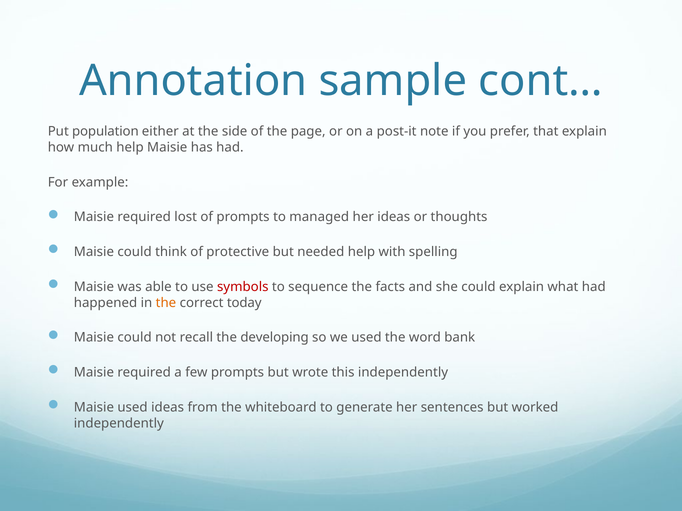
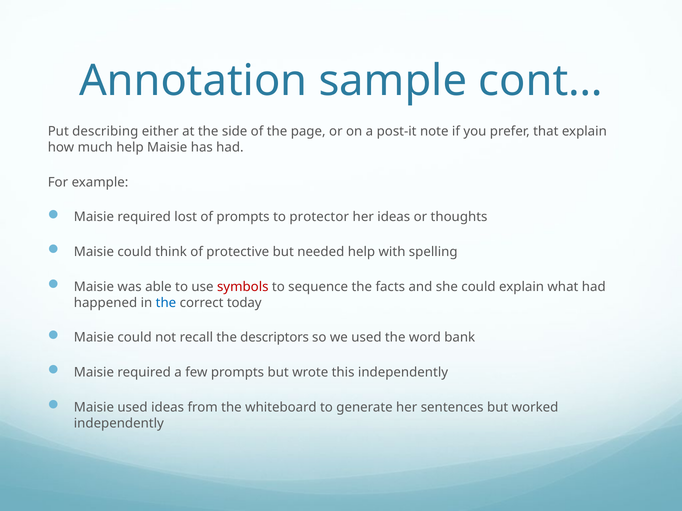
population: population -> describing (105, 132)
managed: managed -> protector (319, 217)
the colour: orange -> blue (166, 303)
developing: developing -> descriptors (275, 338)
